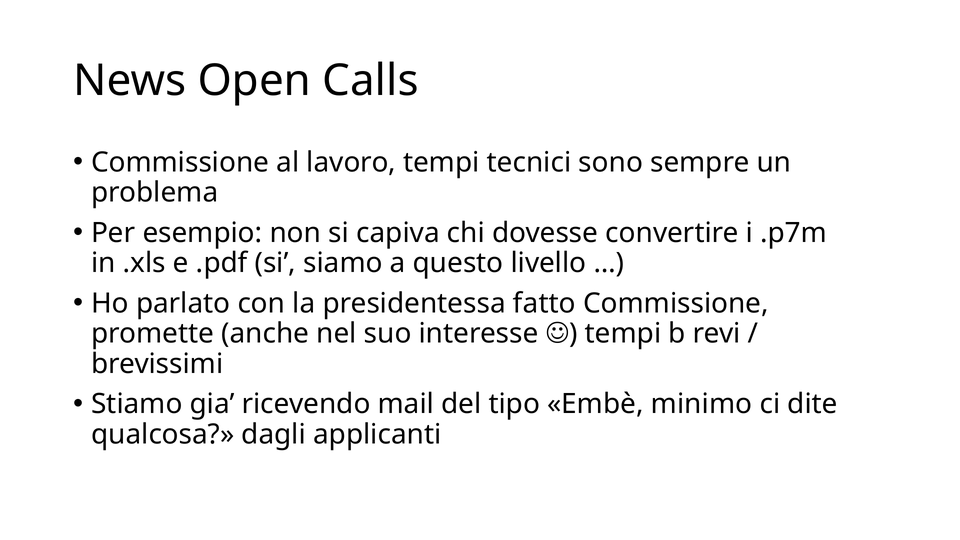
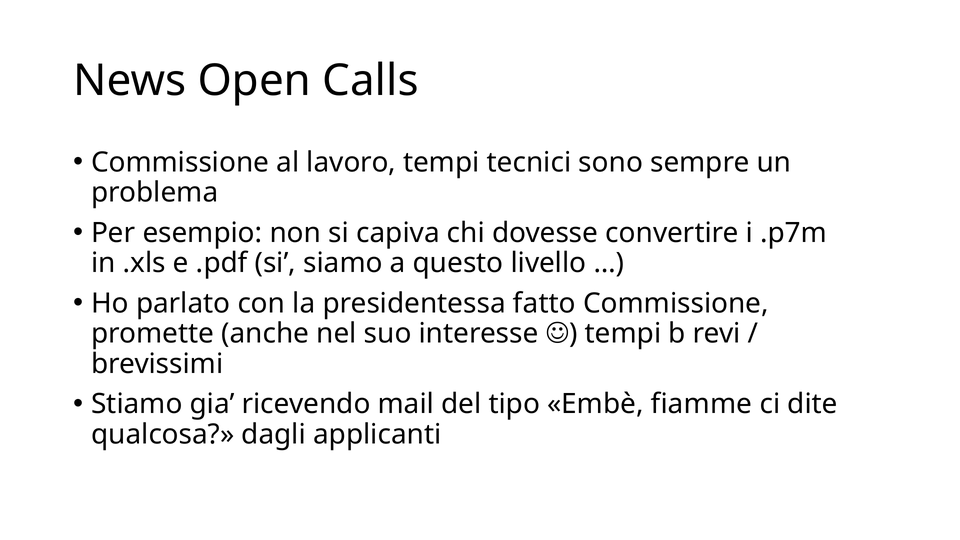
minimo: minimo -> fiamme (702, 404)
